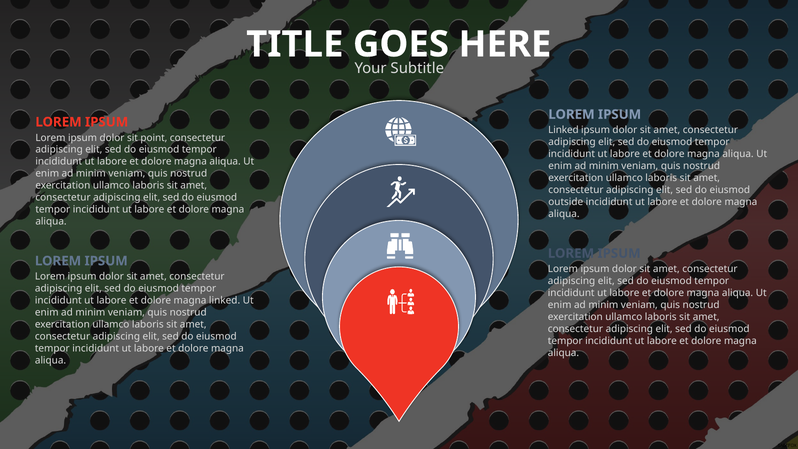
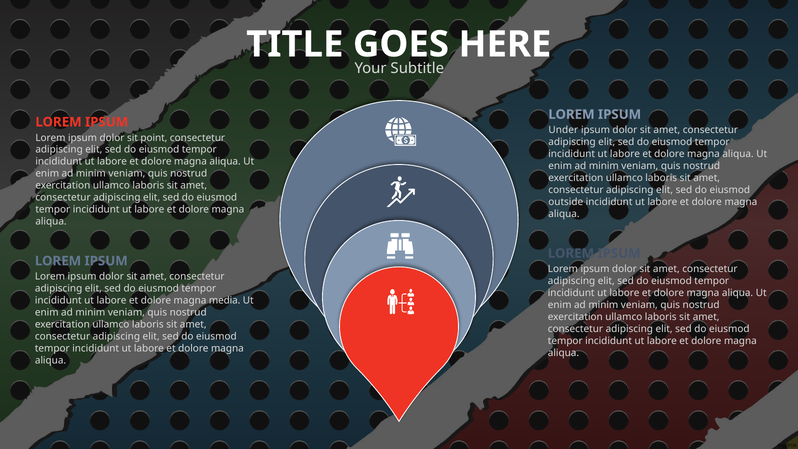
Linked: Linked -> Under (563, 130)
magna linked: linked -> media (225, 301)
